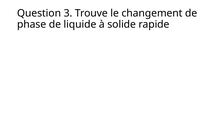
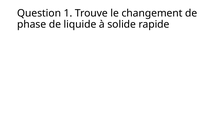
3: 3 -> 1 (68, 13)
